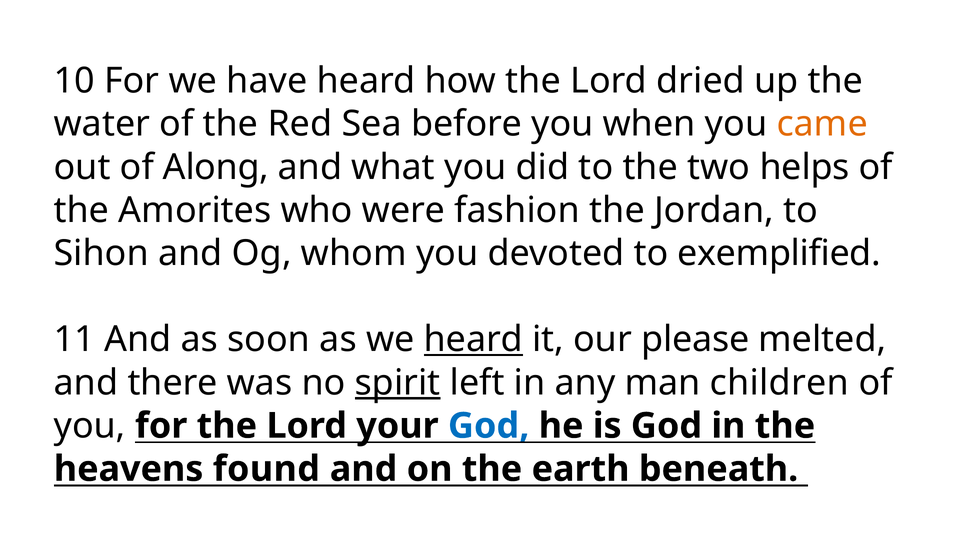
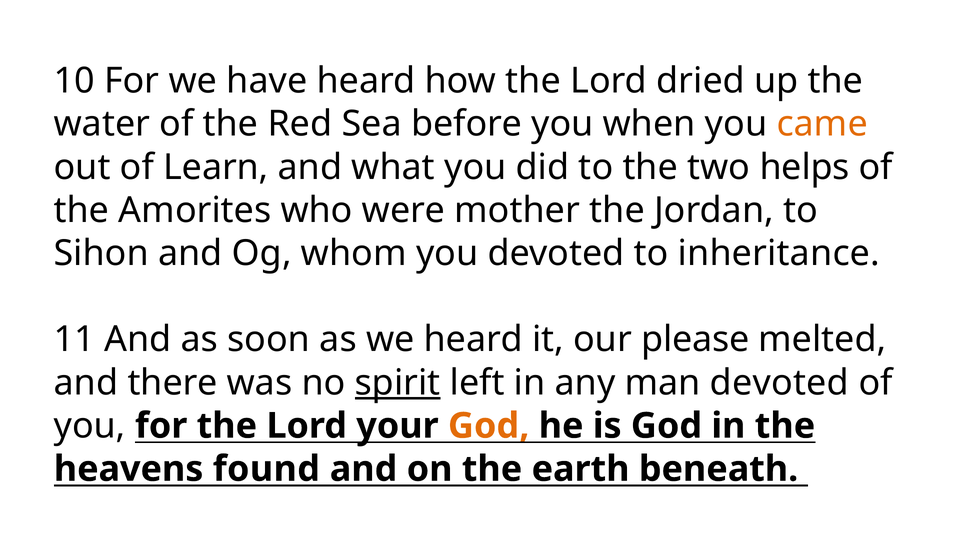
Along: Along -> Learn (216, 167)
fashion: fashion -> mother (517, 210)
exemplified: exemplified -> inheritance (779, 253)
heard underline: present -> none (473, 340)
man children: children -> devoted (779, 383)
God colour: blue -> orange (489, 426)
